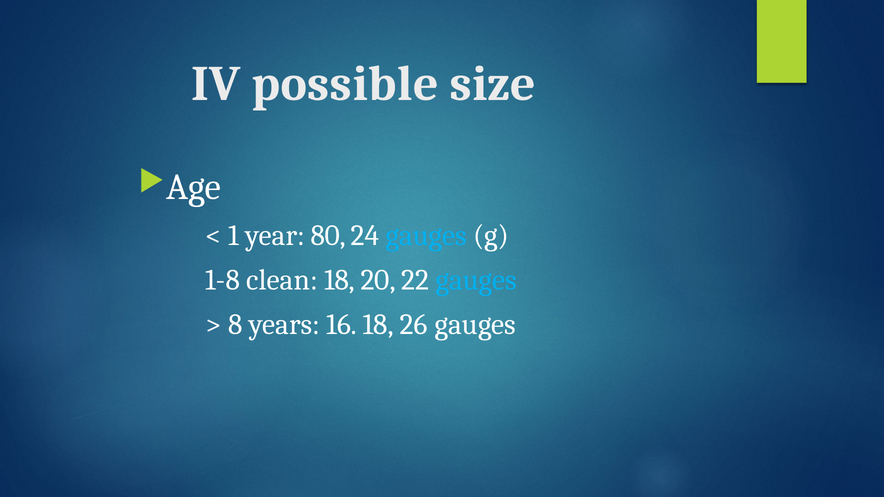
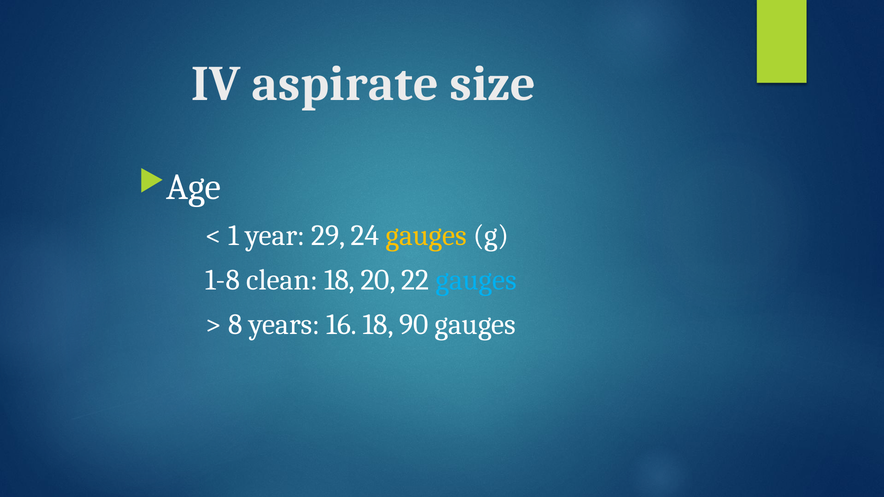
possible: possible -> aspirate (345, 84)
80: 80 -> 29 (328, 236)
gauges colour: light blue -> yellow (426, 236)
26: 26 -> 90 (414, 325)
